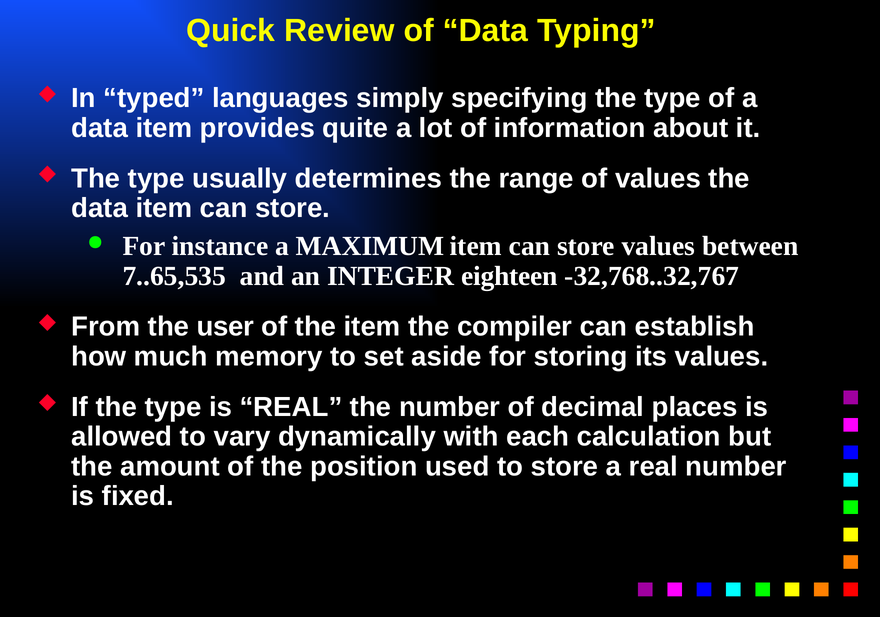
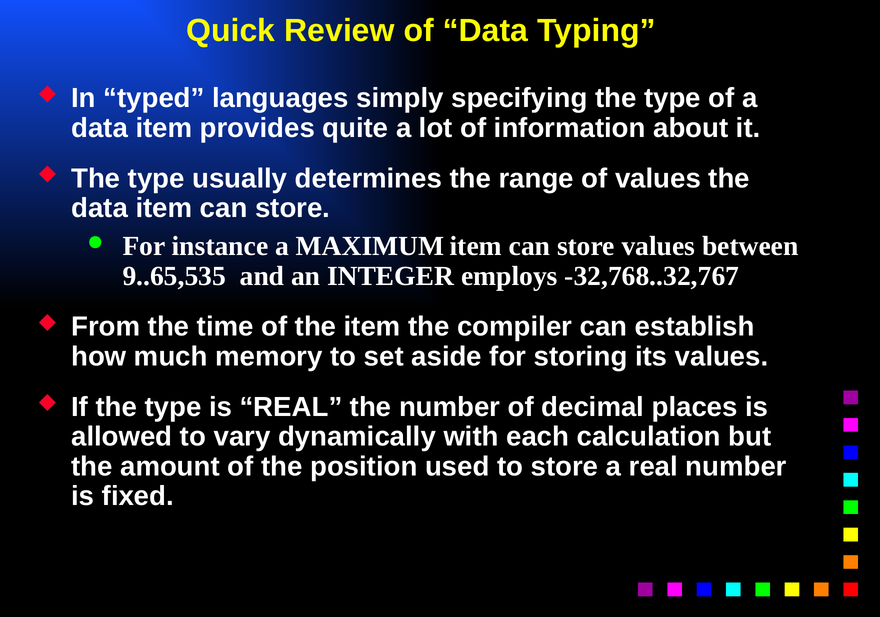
7..65,535: 7..65,535 -> 9..65,535 (174, 276)
eighteen: eighteen -> employs (509, 276)
user: user -> time (225, 327)
